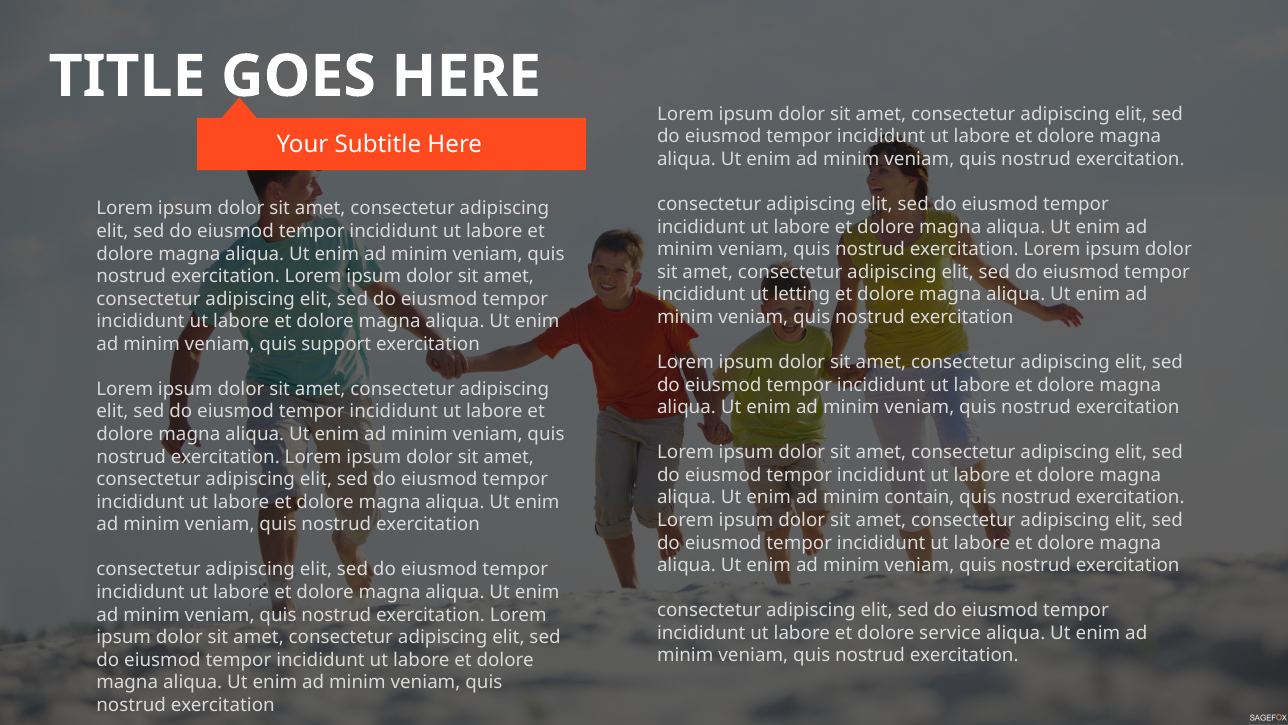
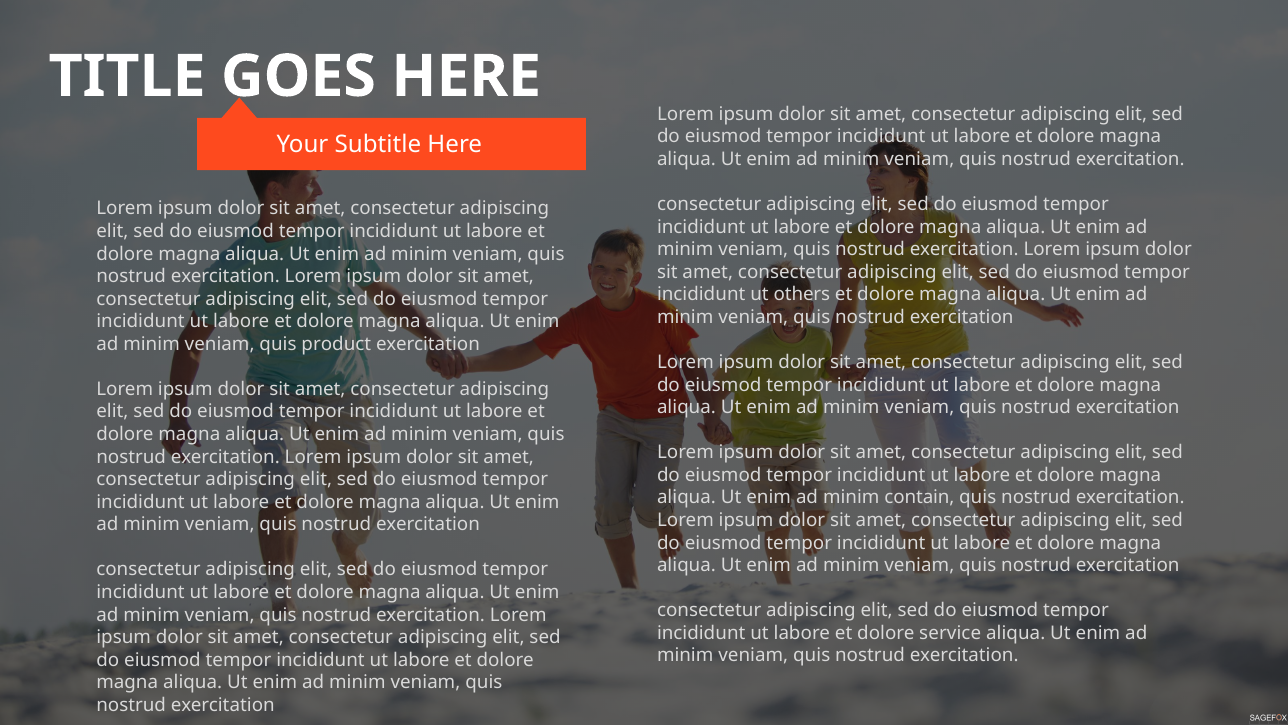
letting: letting -> others (802, 294)
support: support -> product (336, 344)
